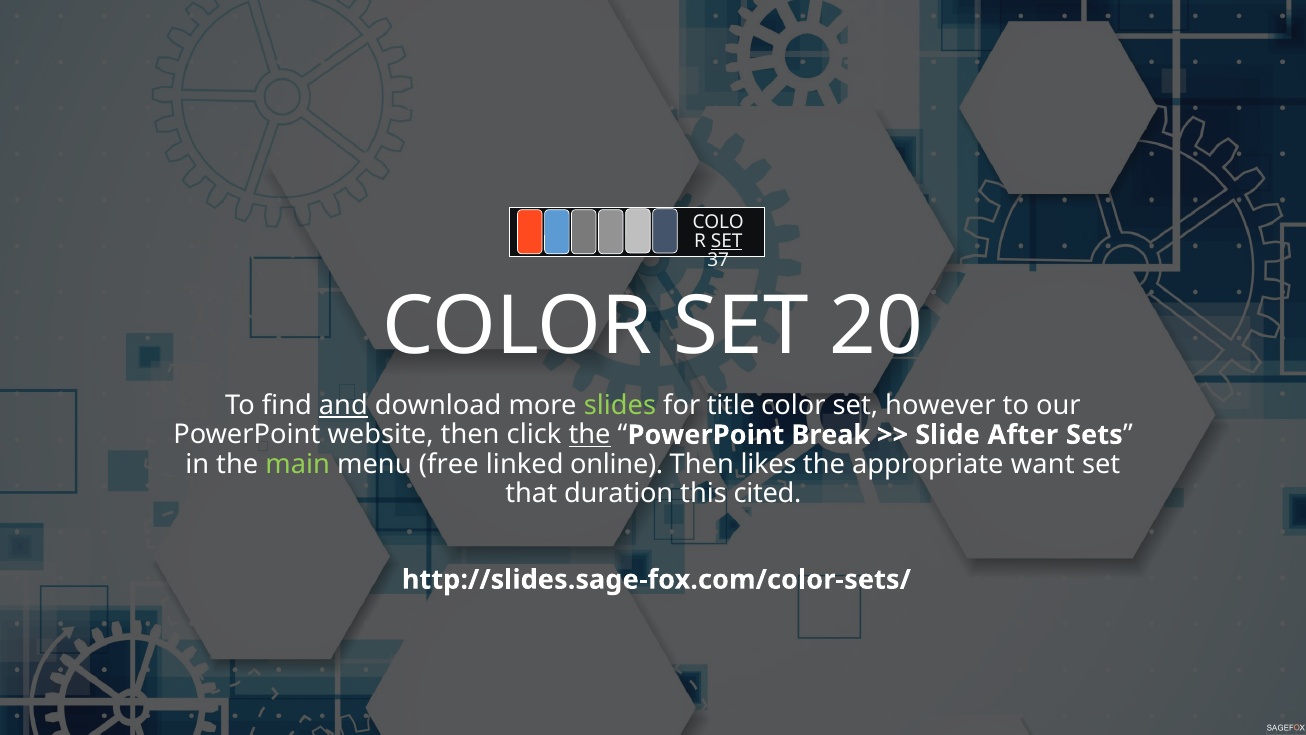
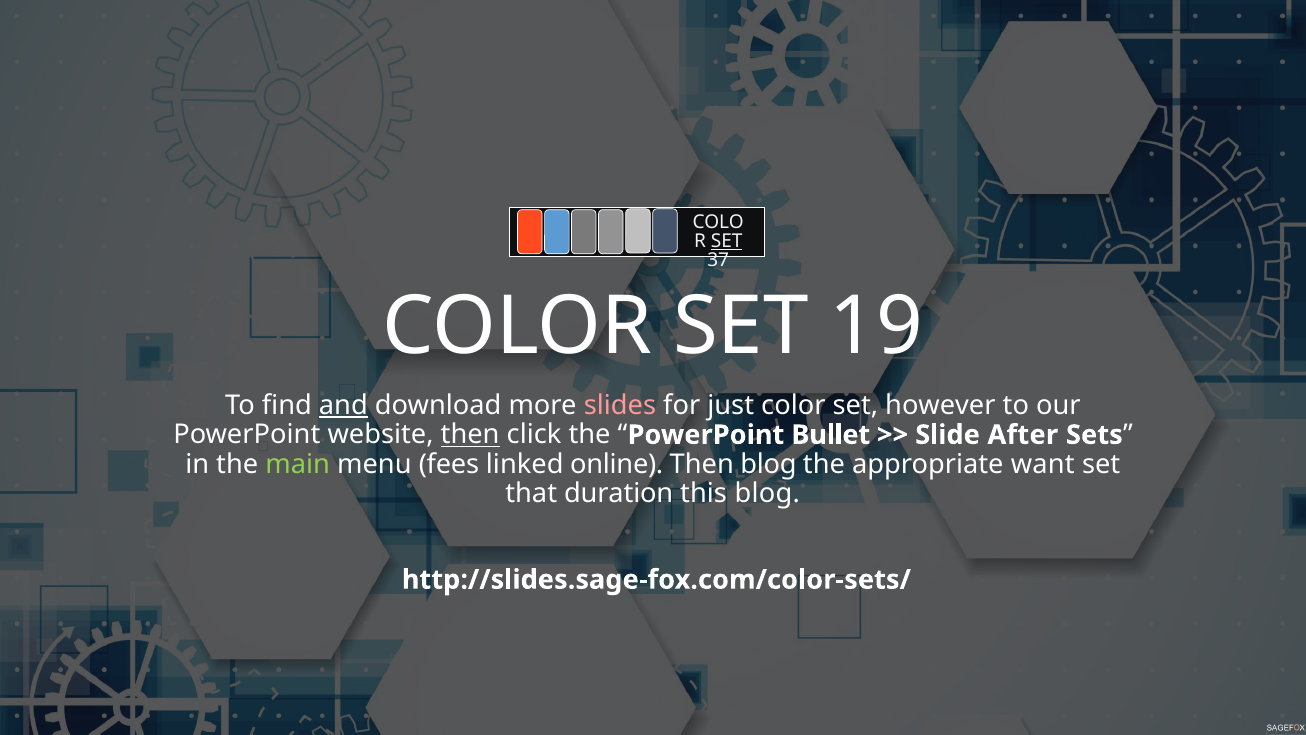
20: 20 -> 19 (877, 326)
slides colour: light green -> pink (620, 405)
title: title -> just (731, 405)
then underline: none -> present (470, 435)
the underline: present -> none (590, 435)
Break: Break -> Bullet (831, 435)
free: free -> fees (449, 464)
Then likes: likes -> blog (769, 464)
this cited: cited -> blog (767, 493)
